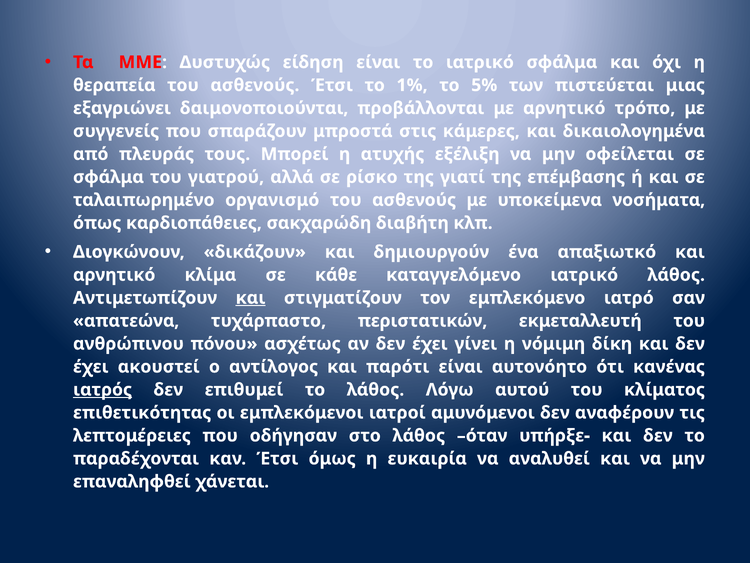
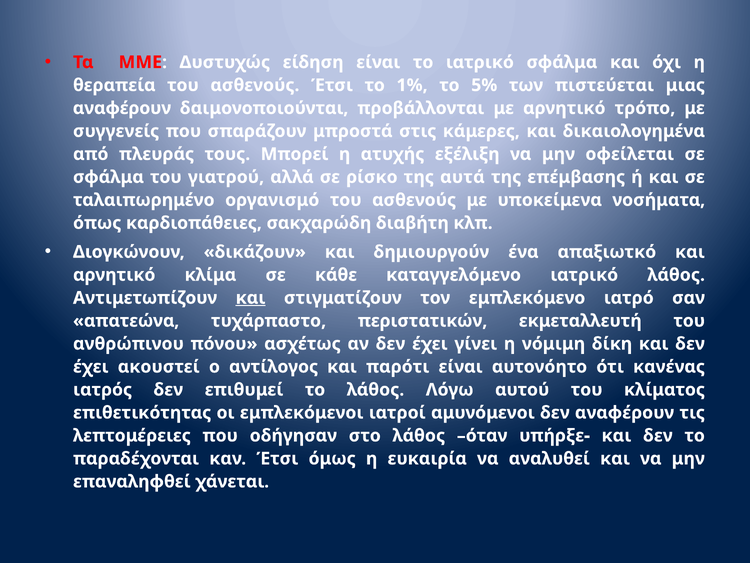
εξαγριώνει: εξαγριώνει -> αναφέρουν (122, 108)
γιατί: γιατί -> αυτά (462, 177)
ιατρός underline: present -> none (103, 389)
